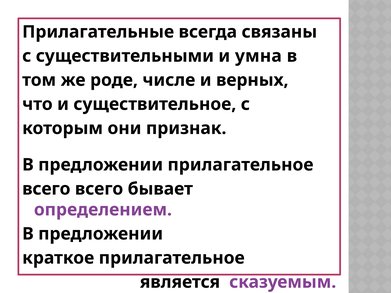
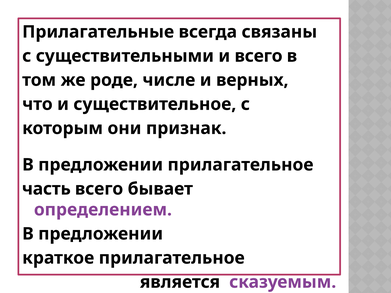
и умна: умна -> всего (259, 56)
всего: всего -> часть (46, 189)
